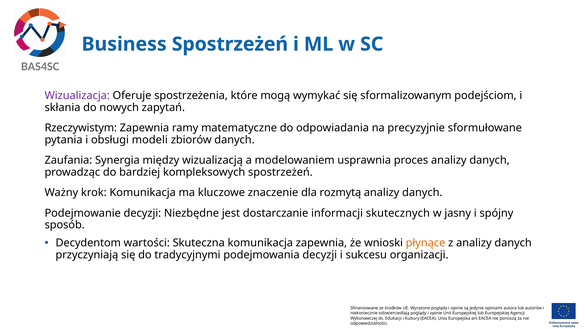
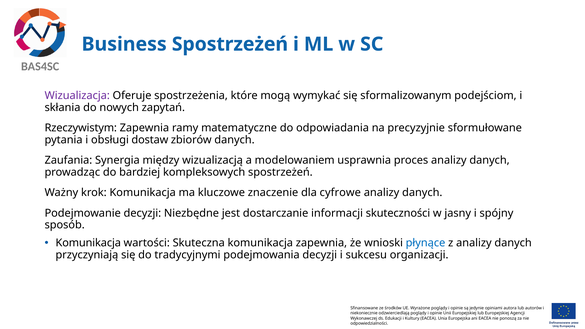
modeli: modeli -> dostaw (150, 140)
rozmytą: rozmytą -> cyfrowe (340, 193)
skutecznych: skutecznych -> skuteczności (398, 213)
Decydentom: Decydentom -> Komunikacja (88, 243)
płynące colour: orange -> blue (426, 243)
